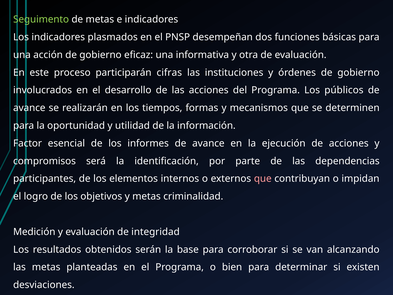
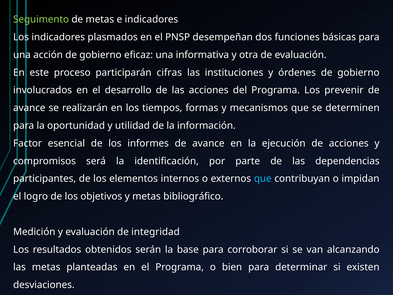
públicos: públicos -> prevenir (344, 90)
que colour: pink -> light blue (263, 179)
criminalidad: criminalidad -> bibliográfico (193, 196)
